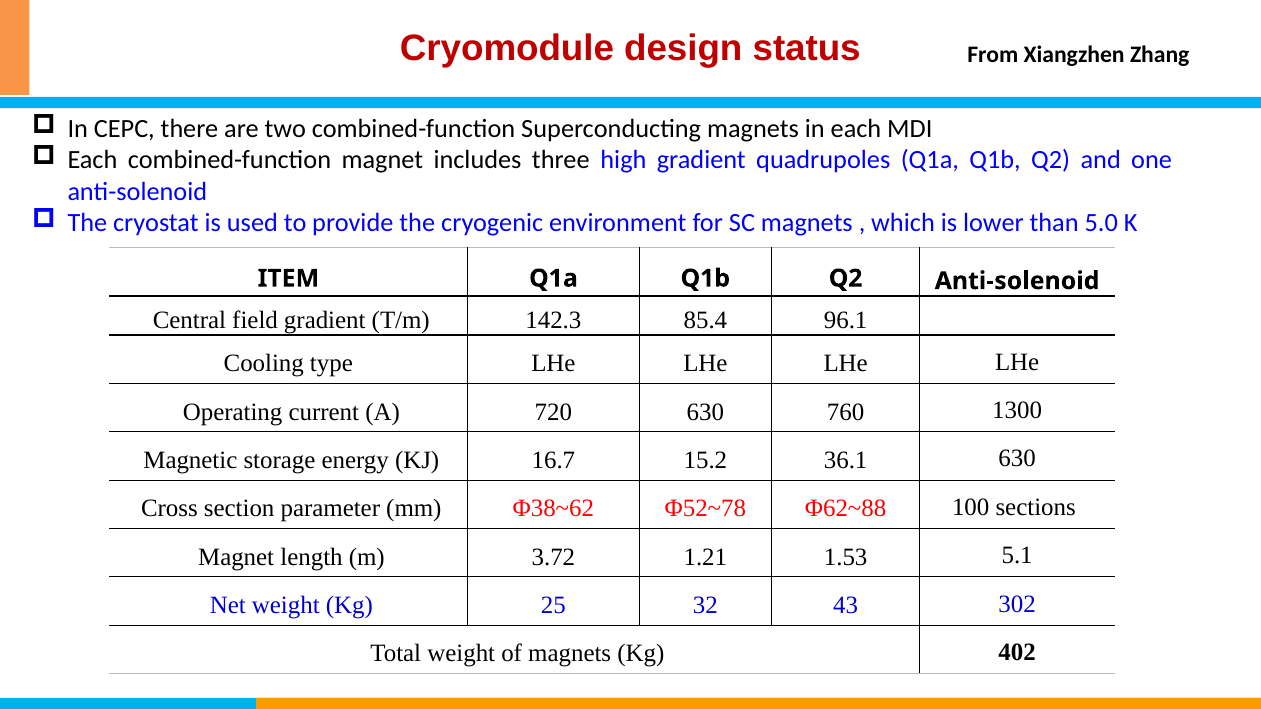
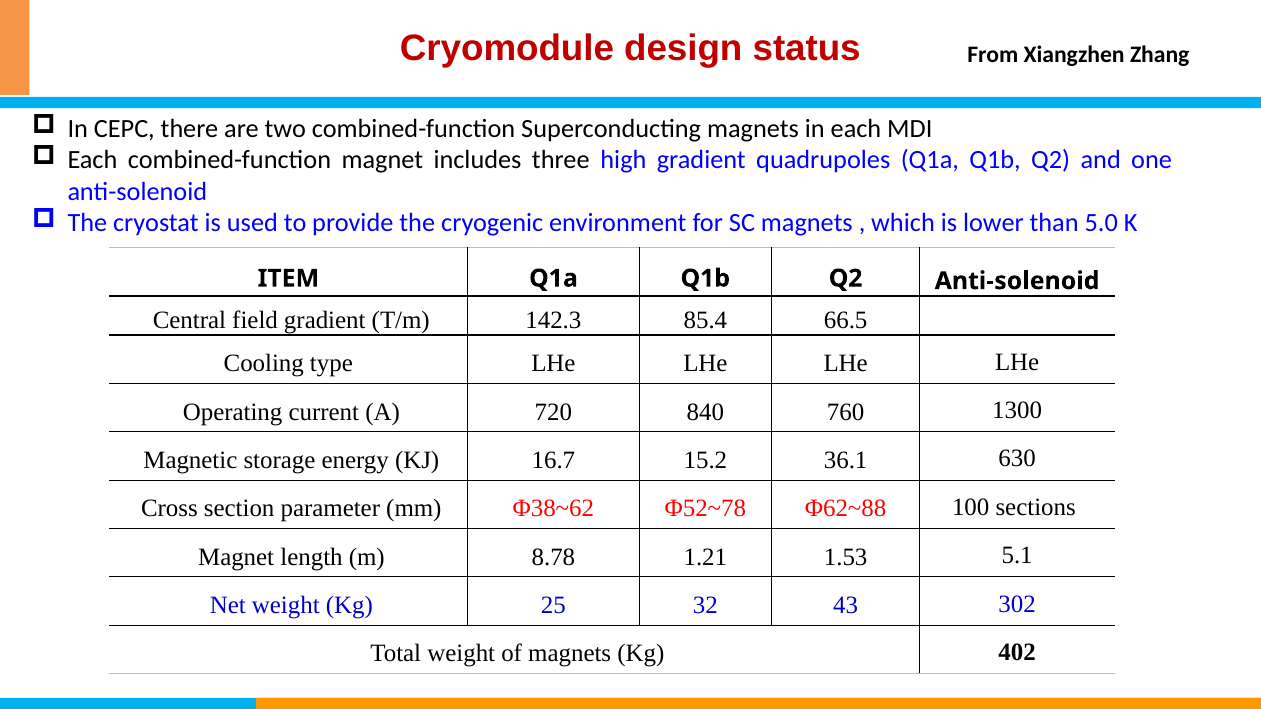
96.1: 96.1 -> 66.5 (846, 320)
720 630: 630 -> 840 (705, 412)
3.72: 3.72 -> 8.78 (553, 557)
